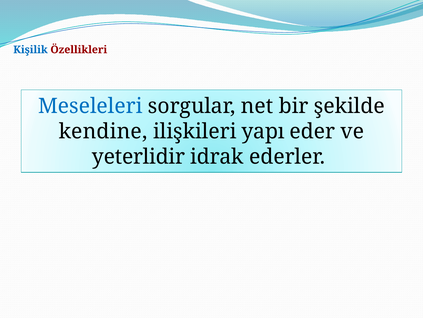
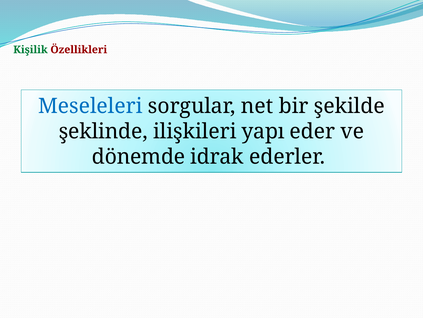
Kişilik colour: blue -> green (30, 50)
kendine: kendine -> şeklinde (103, 131)
yeterlidir: yeterlidir -> dönemde (139, 157)
